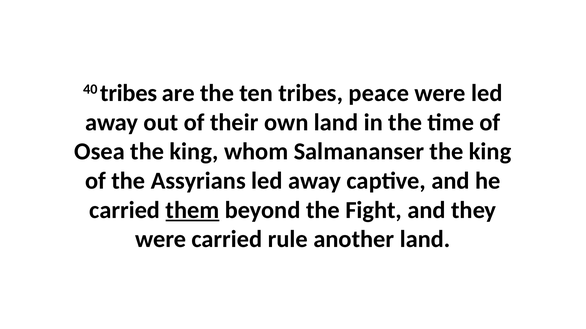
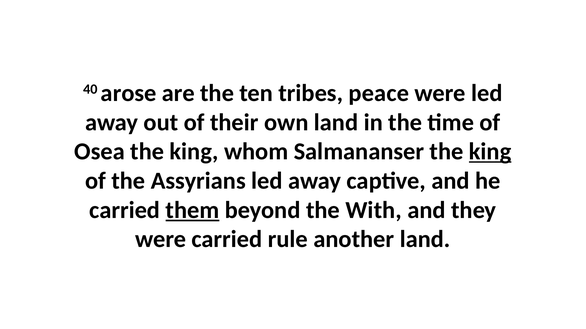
40 tribes: tribes -> arose (129, 93)
king underline: none -> present (490, 152)
Fight: Fight -> With (374, 210)
